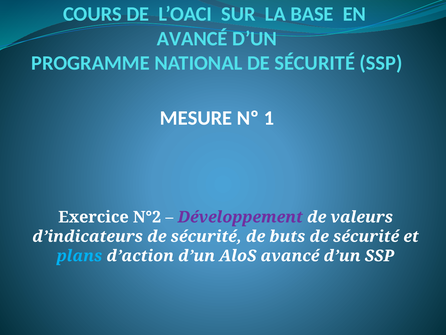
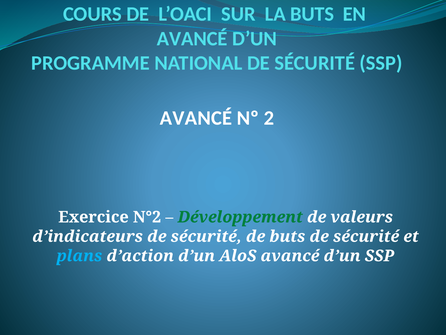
LA BASE: BASE -> BUTS (312, 14)
MESURE: MESURE -> AVANCÉ (196, 118)
1: 1 -> 2 (269, 118)
Développement colour: purple -> green (240, 217)
